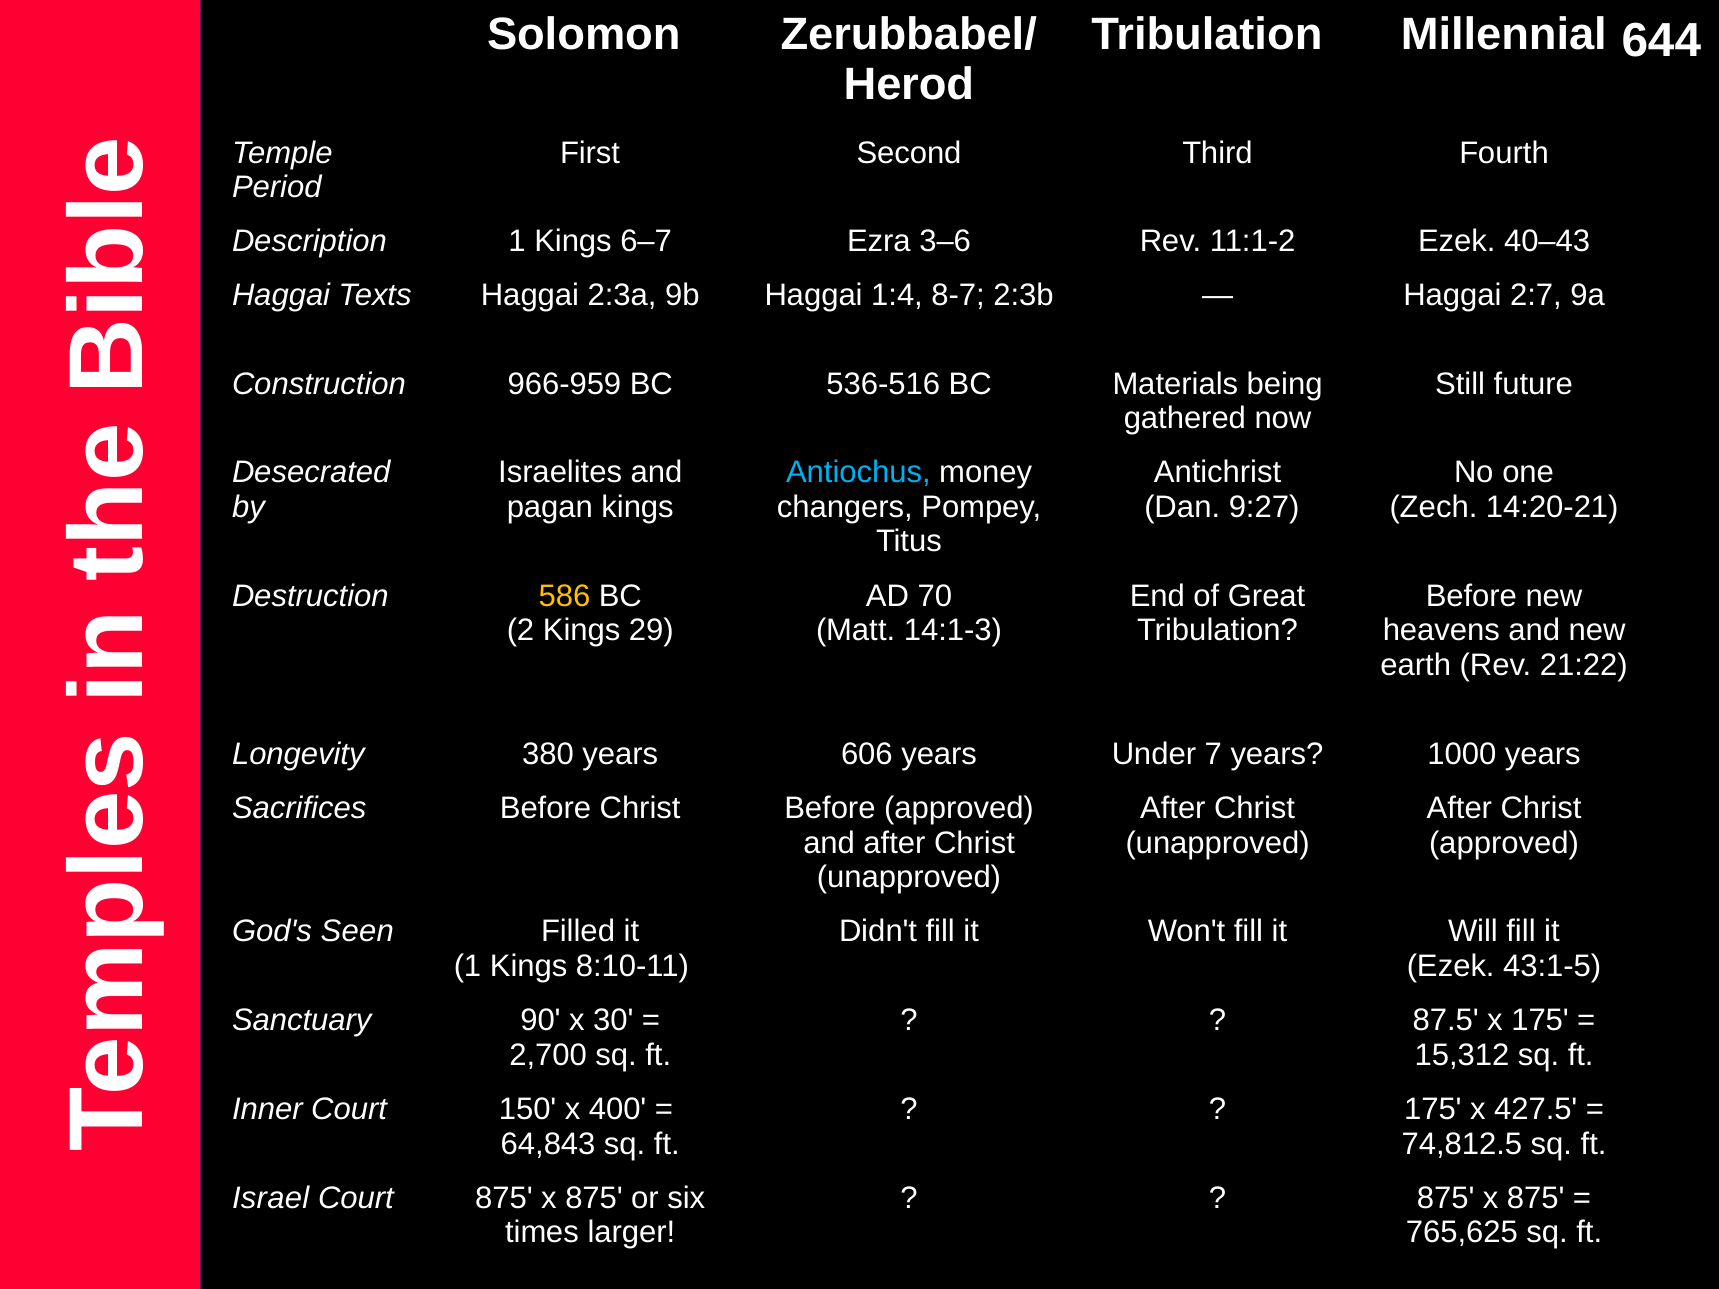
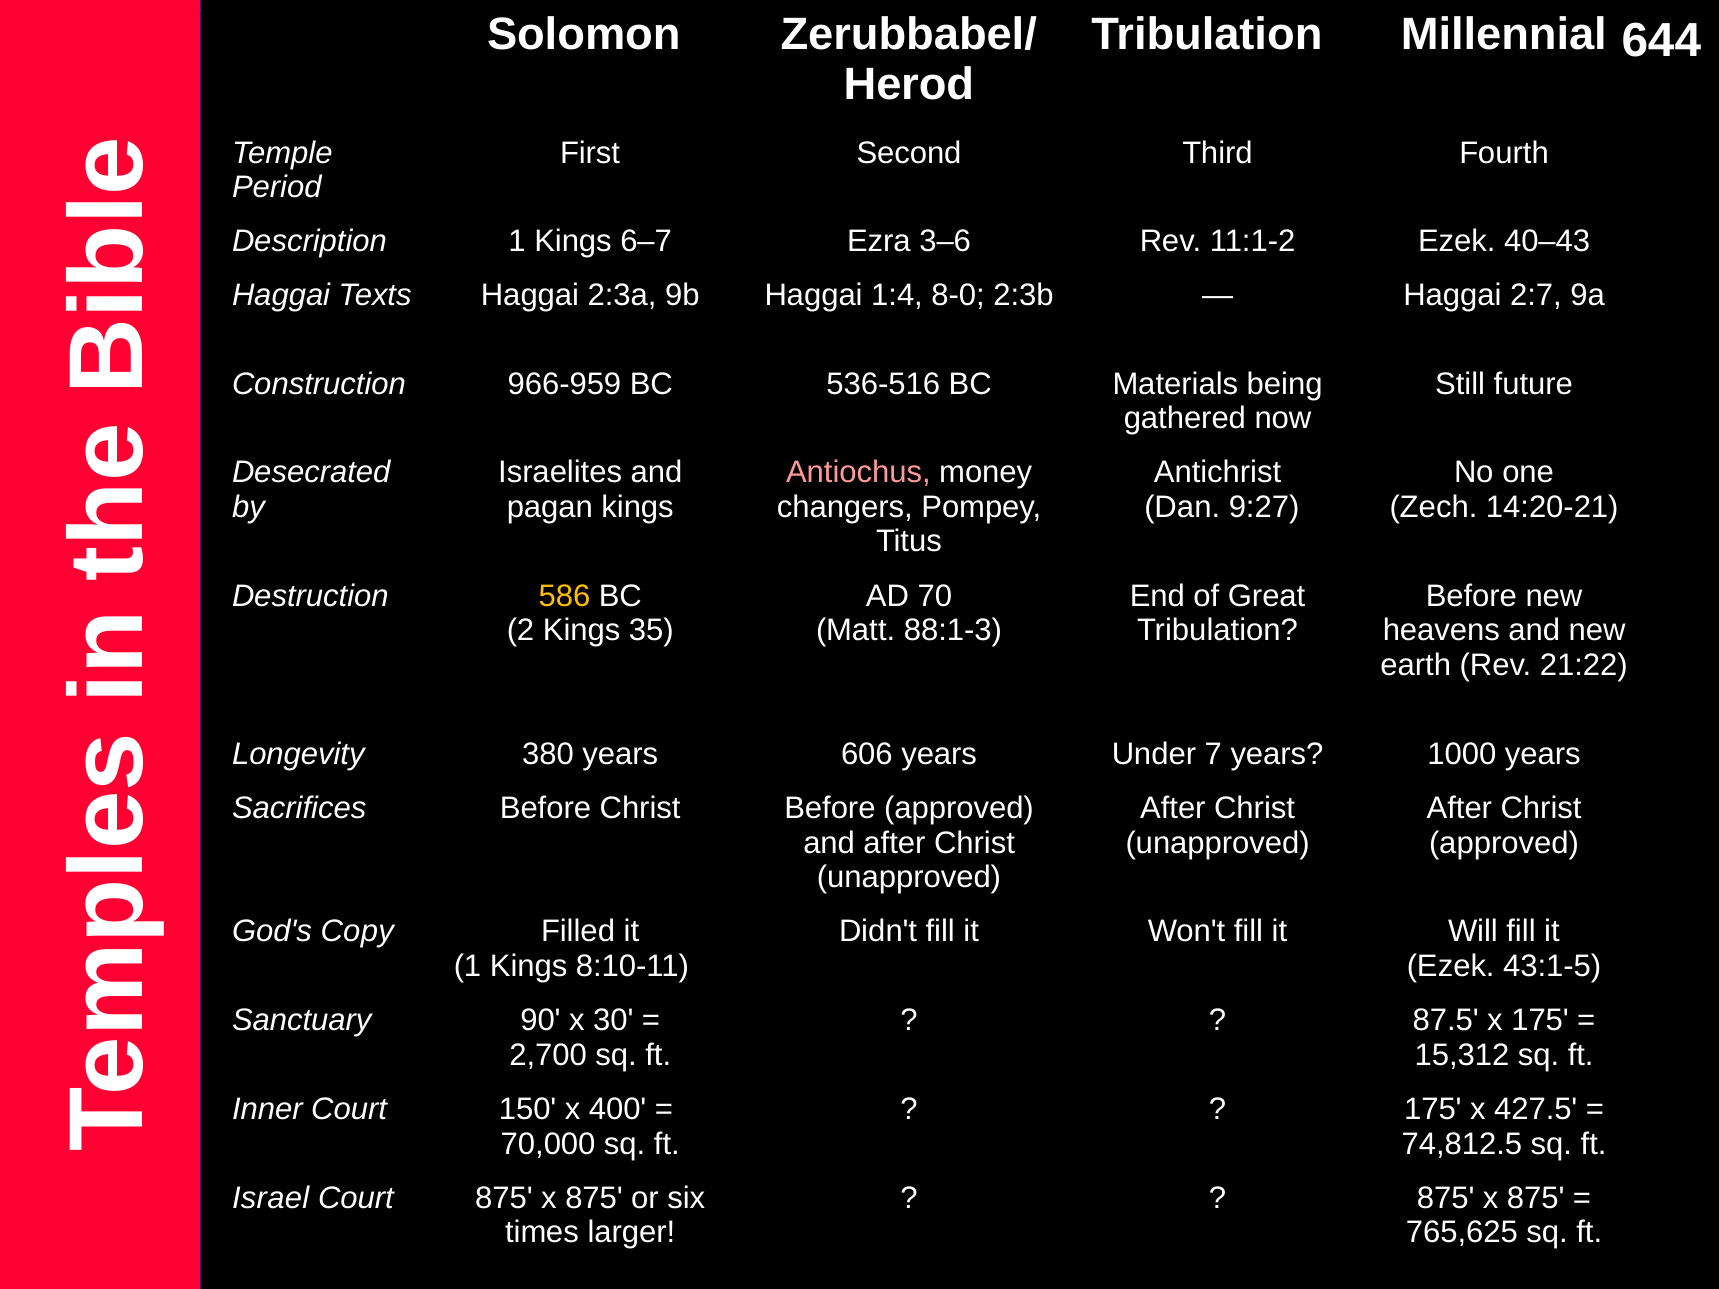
8-7: 8-7 -> 8-0 (958, 296)
Antiochus colour: light blue -> pink (858, 472)
29: 29 -> 35 (651, 631)
14:1-3: 14:1-3 -> 88:1-3 (953, 631)
Seen: Seen -> Copy (357, 932)
64,843: 64,843 -> 70,000 (548, 1144)
